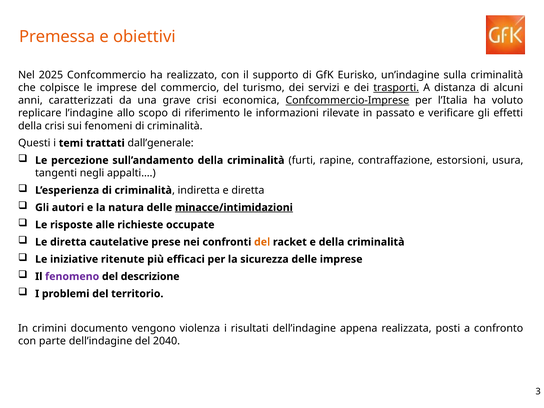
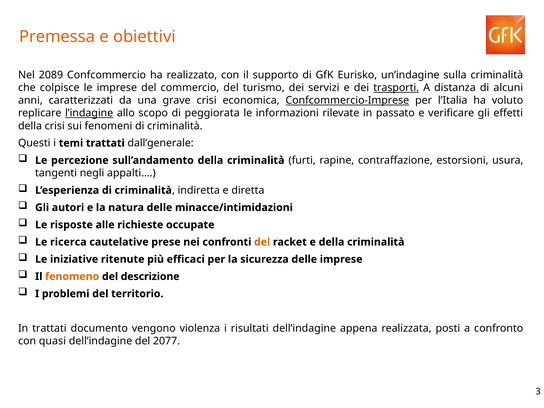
2025: 2025 -> 2089 (51, 75)
l’indagine underline: none -> present (89, 113)
riferimento: riferimento -> peggiorata (212, 113)
minacce/intimidazioni underline: present -> none (234, 208)
Le diretta: diretta -> ricerca (68, 242)
fenomeno colour: purple -> orange (72, 276)
In crimini: crimini -> trattati (49, 328)
parte: parte -> quasi (52, 341)
2040: 2040 -> 2077 (166, 341)
